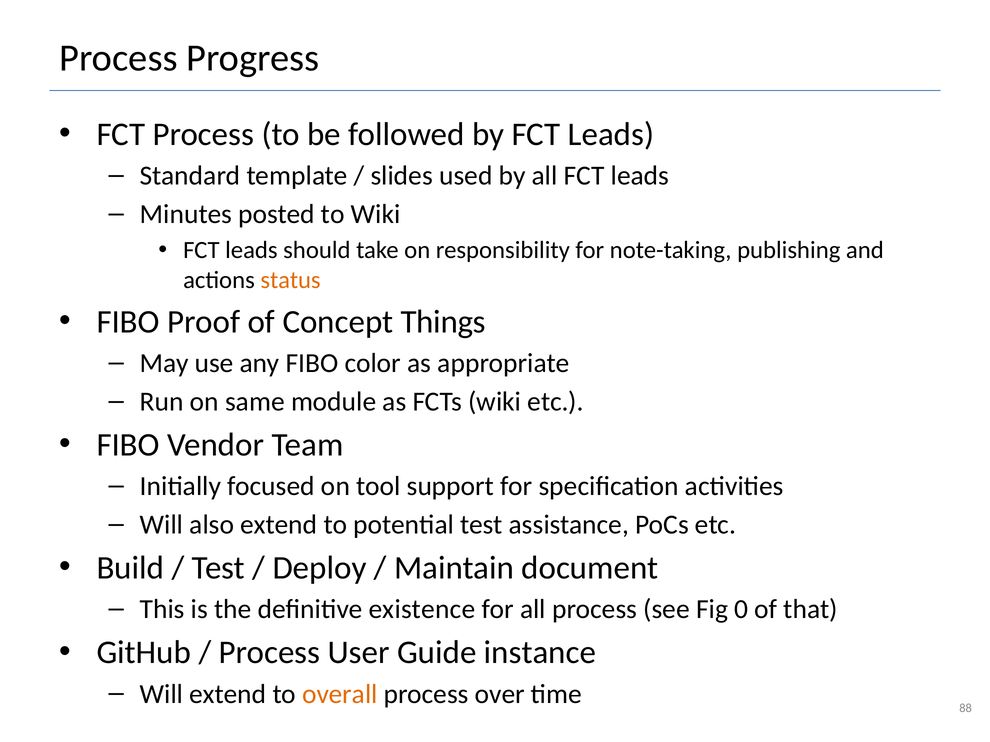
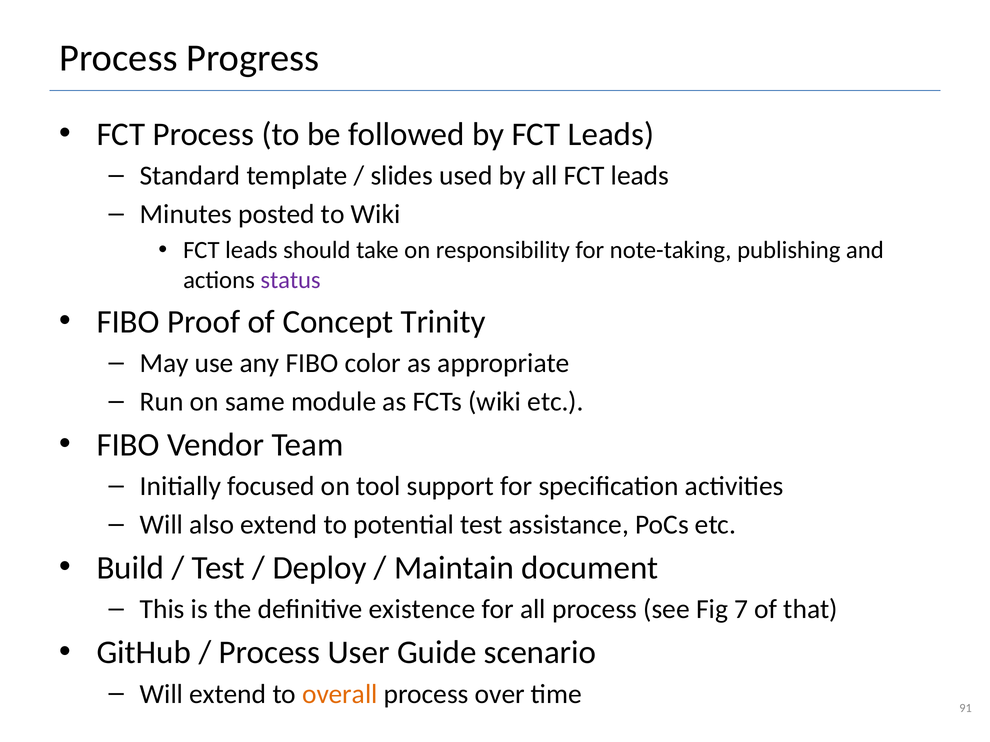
status colour: orange -> purple (291, 280)
Things: Things -> Trinity (443, 322)
0: 0 -> 7 (741, 610)
instance: instance -> scenario (540, 653)
88: 88 -> 91 (966, 709)
